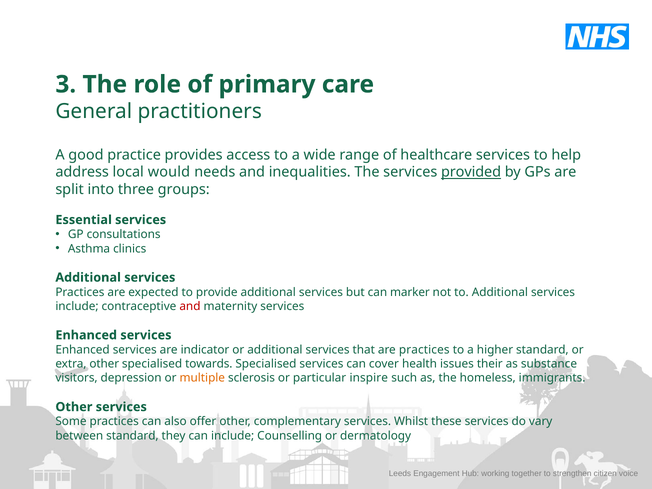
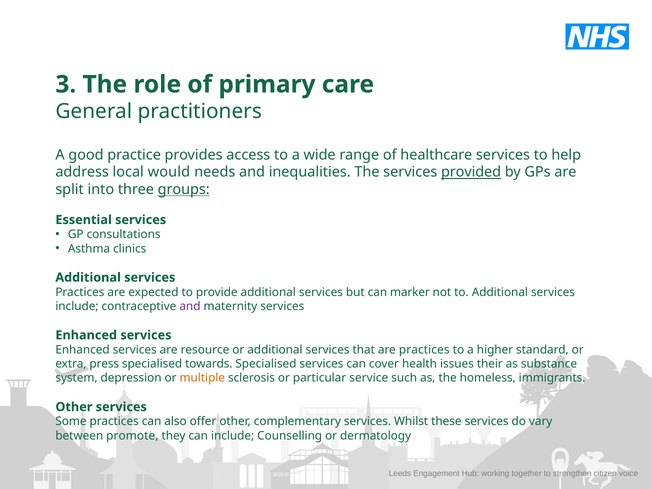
groups underline: none -> present (184, 190)
and colour: red -> purple (190, 306)
indicator: indicator -> resource (205, 350)
extra other: other -> press (104, 364)
visitors: visitors -> system (76, 378)
inspire: inspire -> service (369, 378)
between standard: standard -> promote (132, 436)
